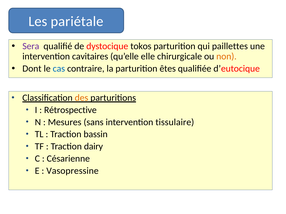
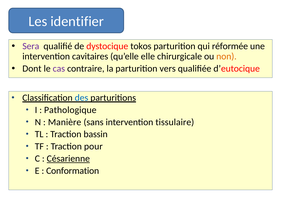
pariétale: pariétale -> identifier (77, 22)
paillettes: paillettes -> réformée (230, 46)
cas colour: blue -> purple (59, 69)
êtes: êtes -> vers (168, 69)
des colour: orange -> blue (81, 98)
Rétrospective: Rétrospective -> Pathologique (70, 110)
Mesures: Mesures -> Manière (65, 122)
dairy: dairy -> pour (93, 147)
Césarienne underline: none -> present (68, 159)
Vasopressine: Vasopressine -> Conformation (73, 171)
